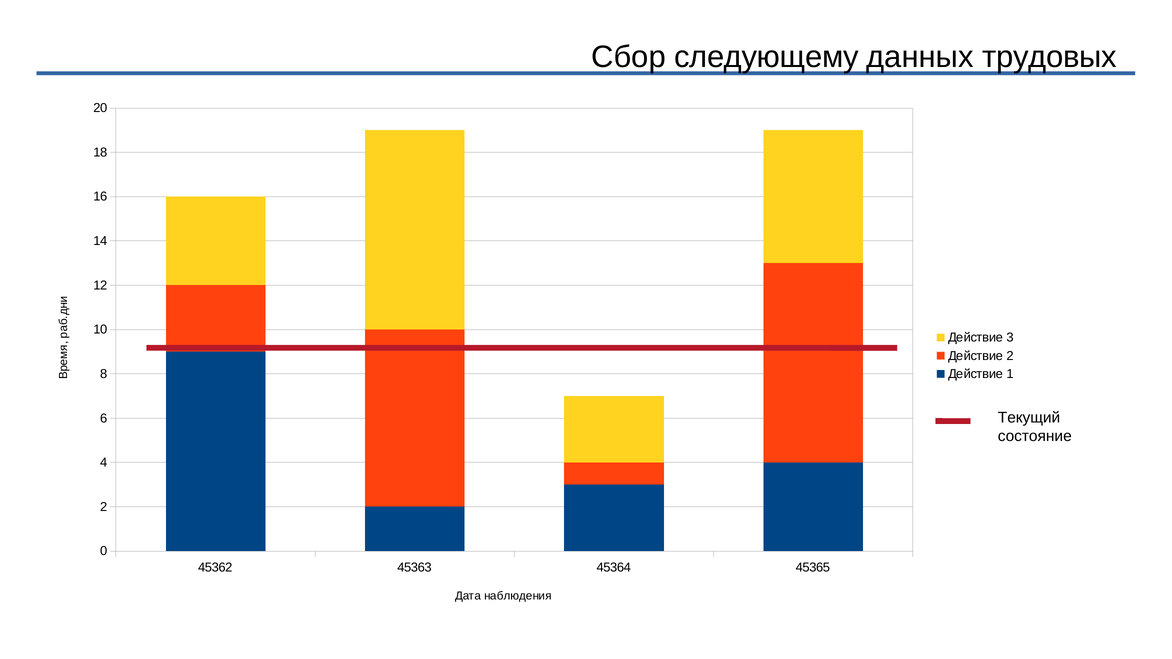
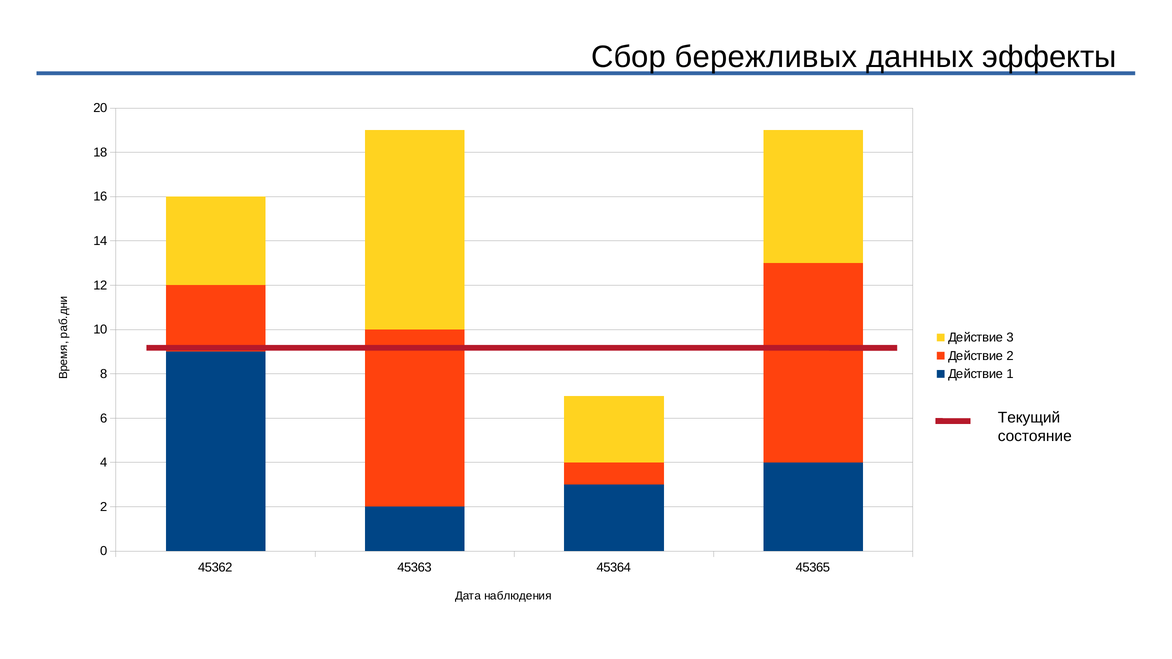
следующему: следующему -> бережливых (766, 57)
трудовых: трудовых -> эффекты (1049, 57)
